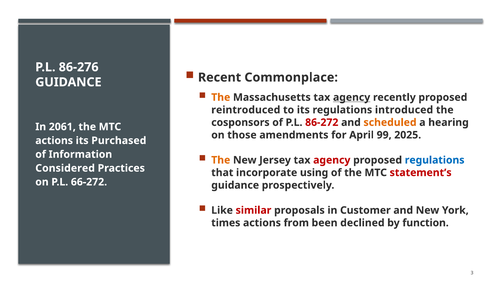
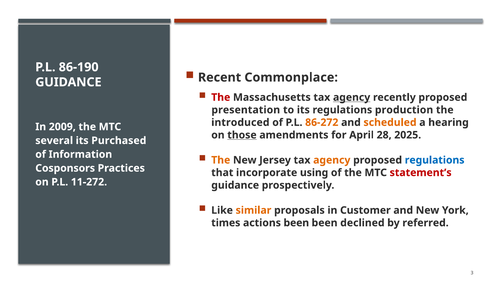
86-276: 86-276 -> 86-190 (79, 67)
The colour: orange -> red (221, 97)
reintroduced: reintroduced -> presentation (246, 110)
introduced: introduced -> production (404, 110)
cosponsors: cosponsors -> introduced (240, 122)
86-272 colour: red -> orange (322, 122)
2061: 2061 -> 2009 (62, 127)
those underline: none -> present (242, 135)
99: 99 -> 28 (384, 135)
actions: actions -> several (54, 140)
agency colour: red -> orange (332, 160)
Considered: Considered -> Cosponsors (65, 168)
66-272: 66-272 -> 11-272 (89, 182)
similar colour: red -> orange (253, 210)
actions from: from -> been (296, 223)
function: function -> referred (426, 223)
